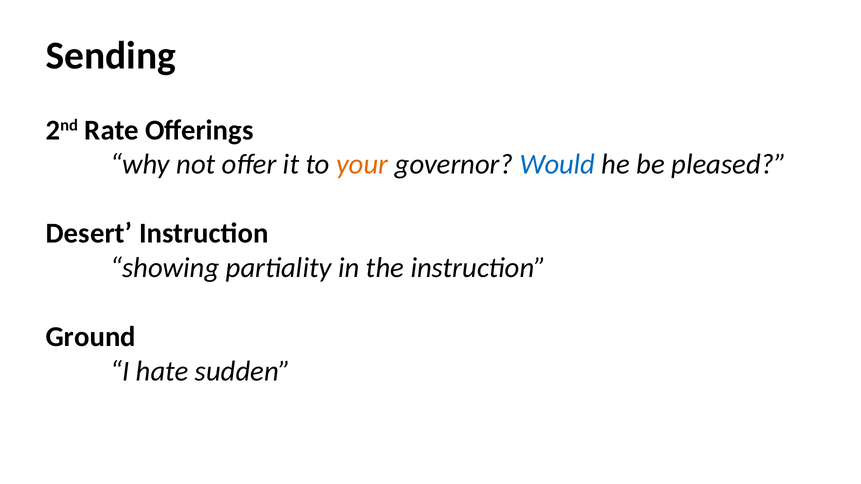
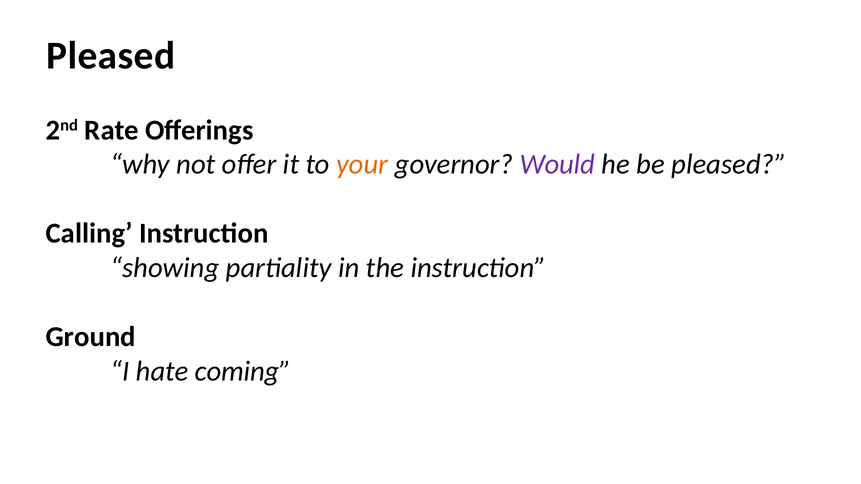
Sending: Sending -> Pleased (111, 56)
Would colour: blue -> purple (557, 165)
Desert: Desert -> Calling (89, 234)
sudden: sudden -> coming (243, 371)
